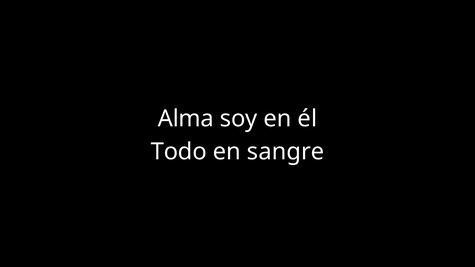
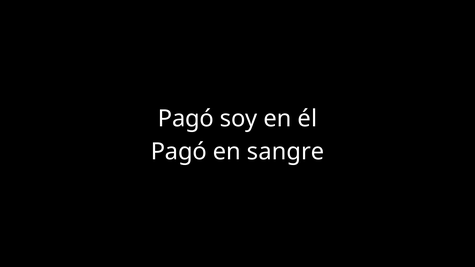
Alma: Alma -> Pagó (186, 119)
Todo: Todo -> Pagó (179, 152)
